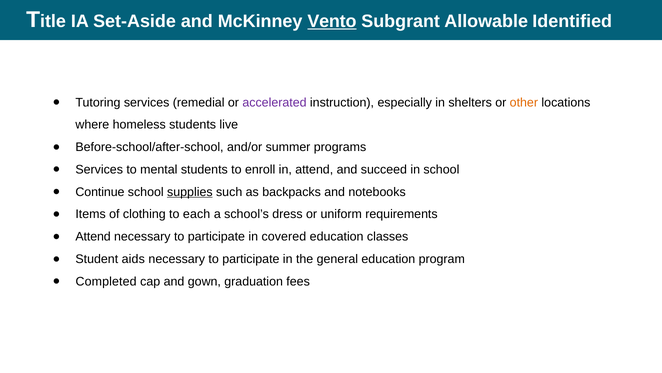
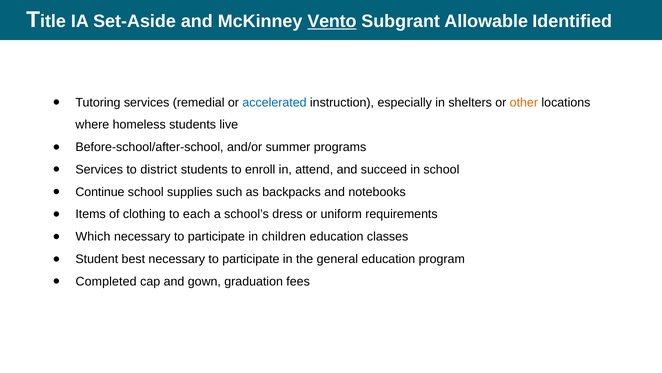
accelerated colour: purple -> blue (275, 102)
mental: mental -> district (159, 169)
supplies underline: present -> none (190, 192)
Attend: Attend -> Which (93, 236)
covered: covered -> children (284, 236)
aids: aids -> best (133, 259)
